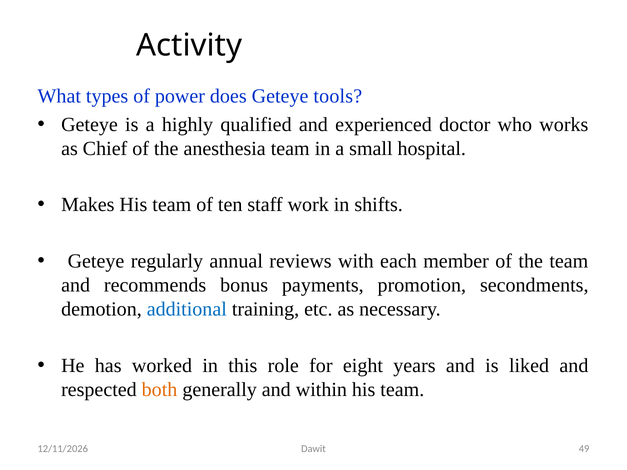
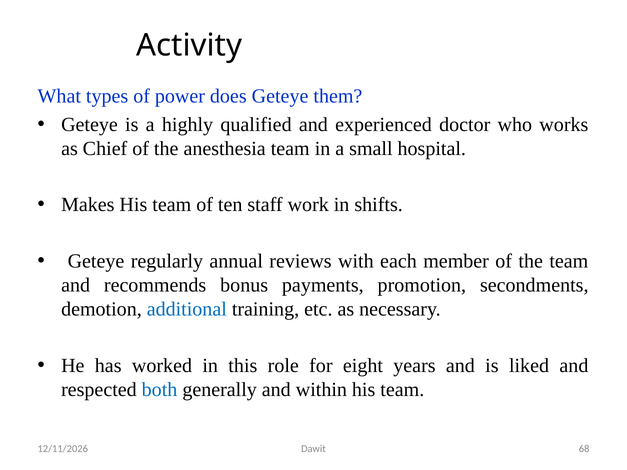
tools: tools -> them (338, 96)
both colour: orange -> blue (160, 390)
49: 49 -> 68 (584, 449)
